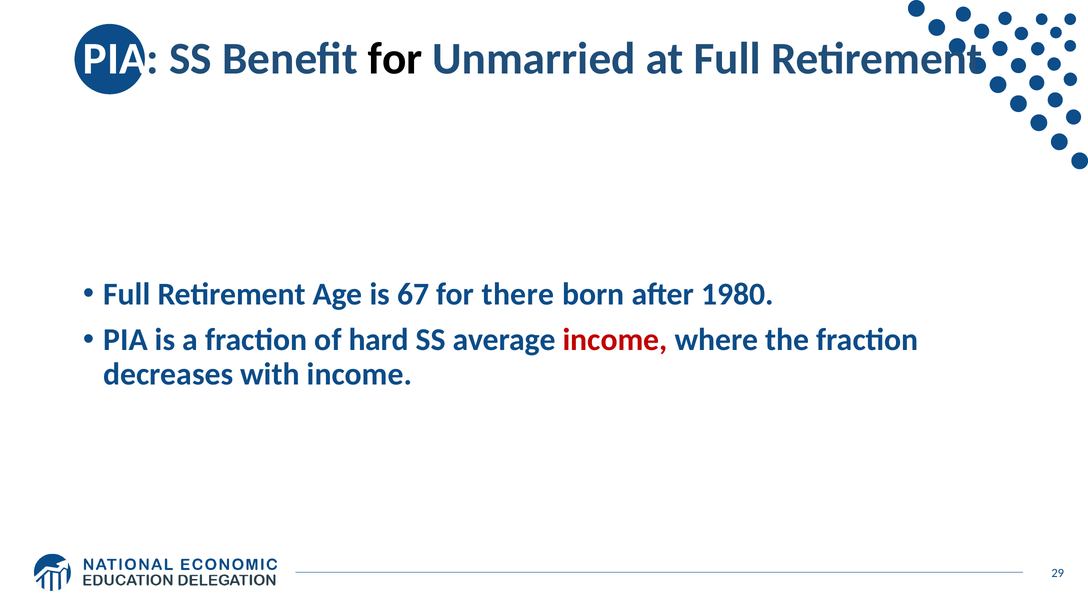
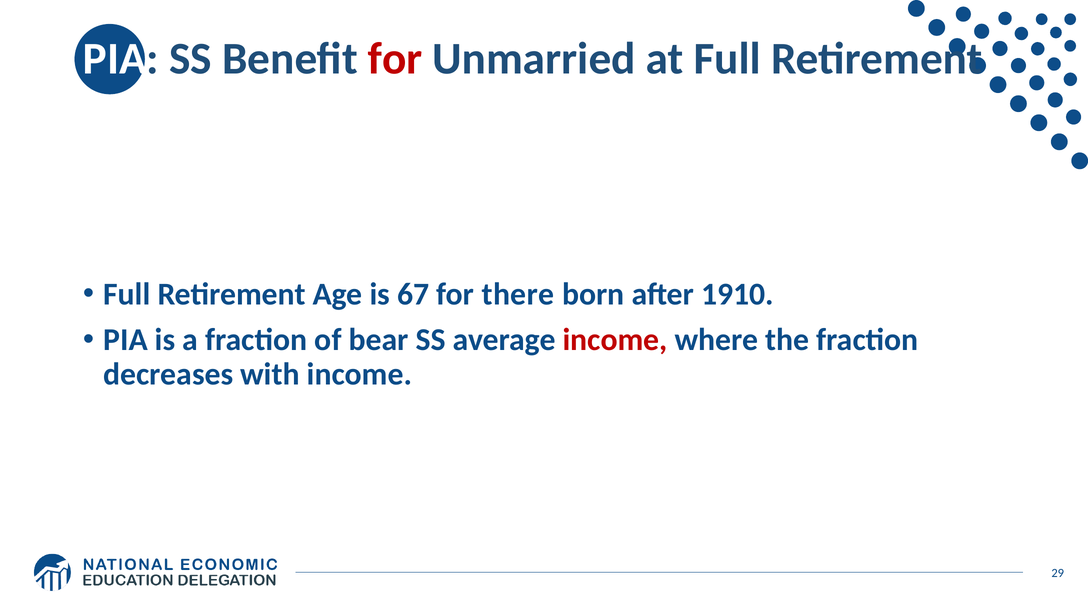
for colour: black -> red (395, 59)
1980: 1980 -> 1910 (738, 294)
hard: hard -> bear (379, 340)
